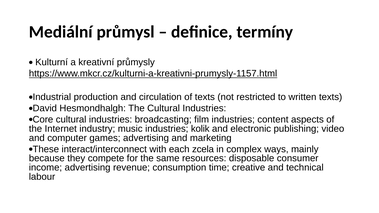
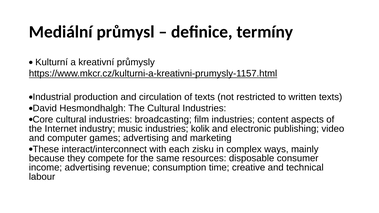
zcela: zcela -> zisku (203, 149)
